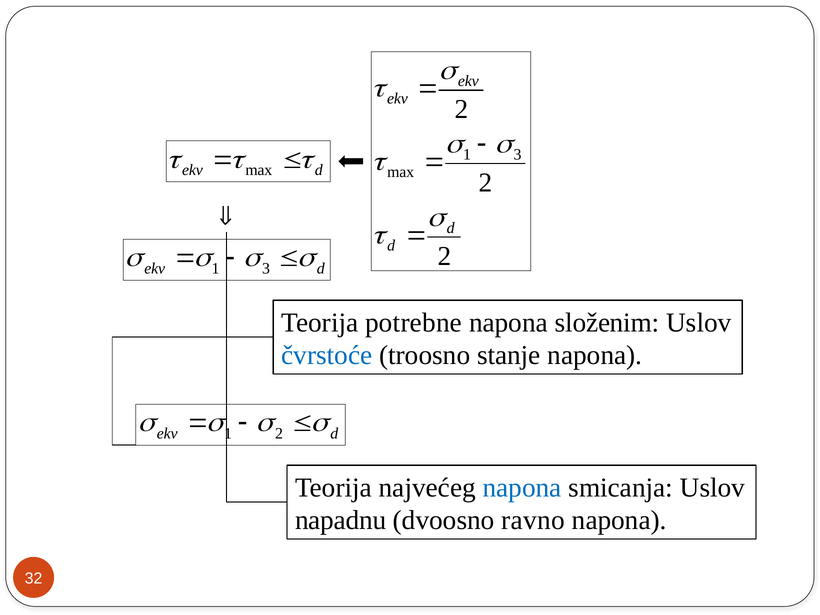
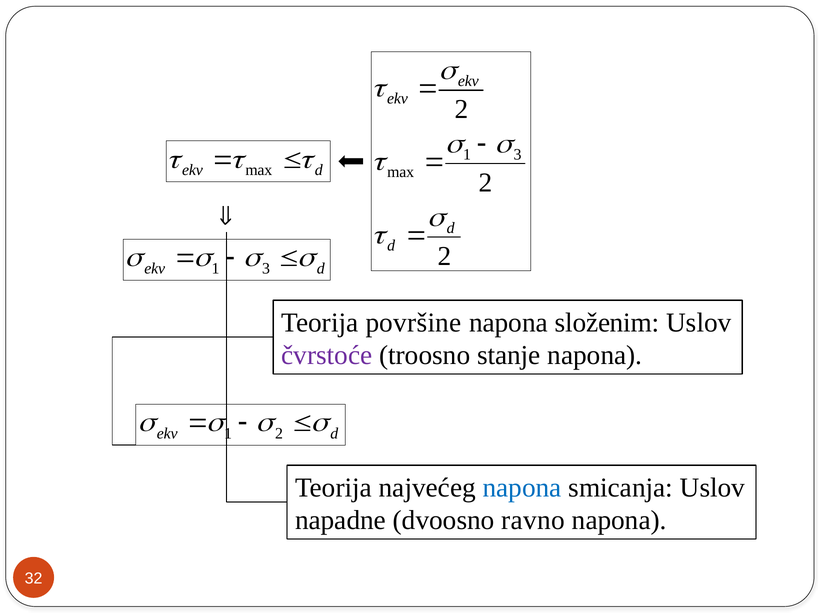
potrebne: potrebne -> površine (414, 323)
čvrstoće colour: blue -> purple (327, 355)
napadnu: napadnu -> napadne (341, 520)
